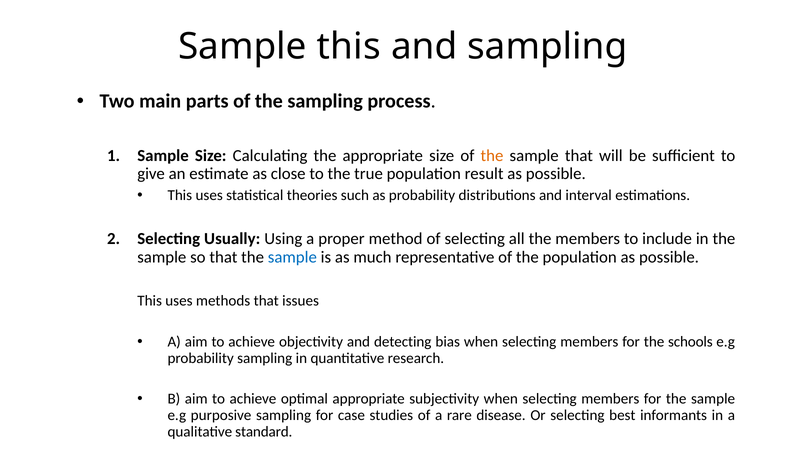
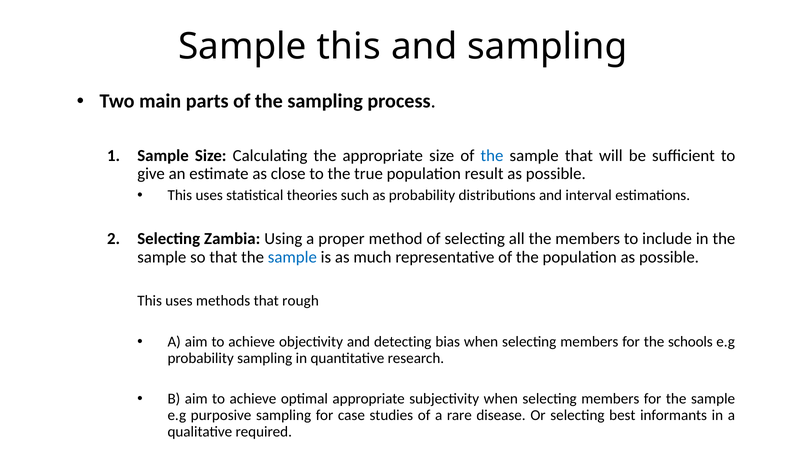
the colour: orange -> blue (492, 156)
Usually: Usually -> Zambia (232, 239)
issues: issues -> rough (301, 301)
standard: standard -> required (264, 432)
